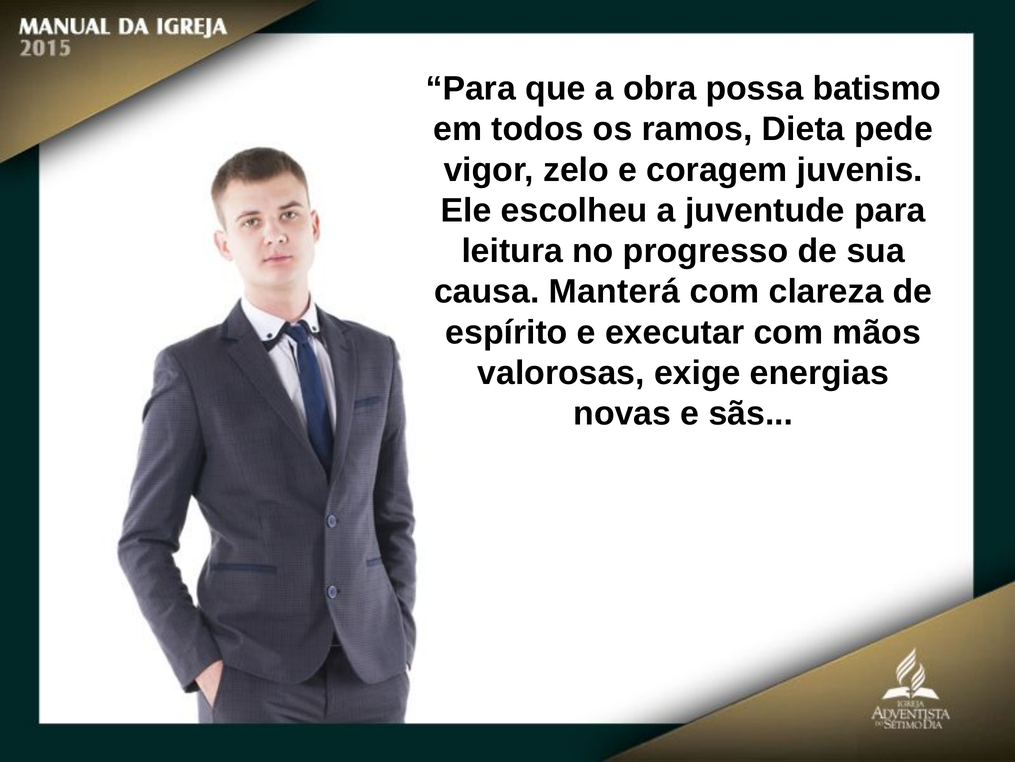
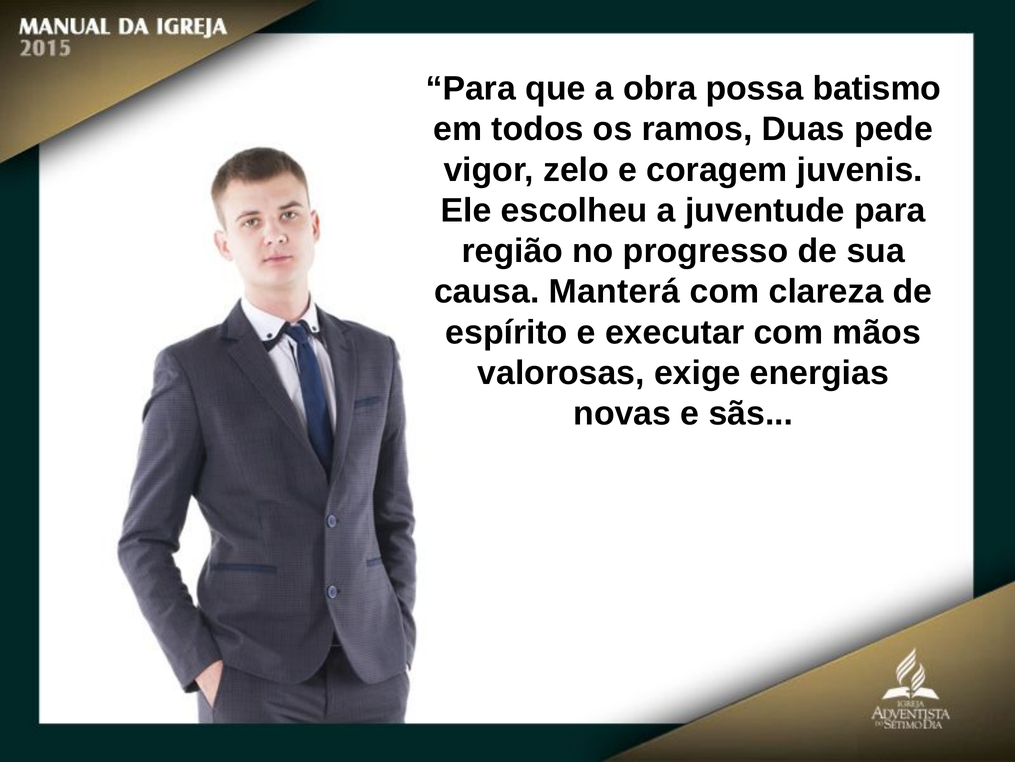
Dieta: Dieta -> Duas (803, 129)
leitura: leitura -> região (512, 251)
